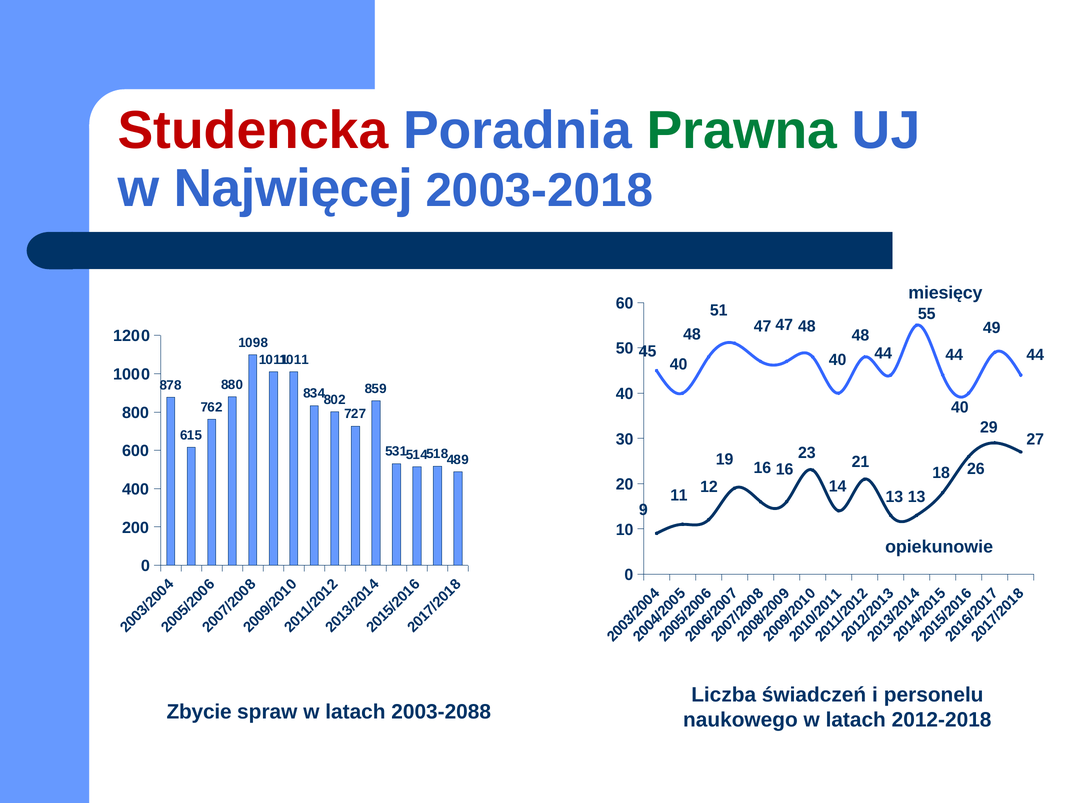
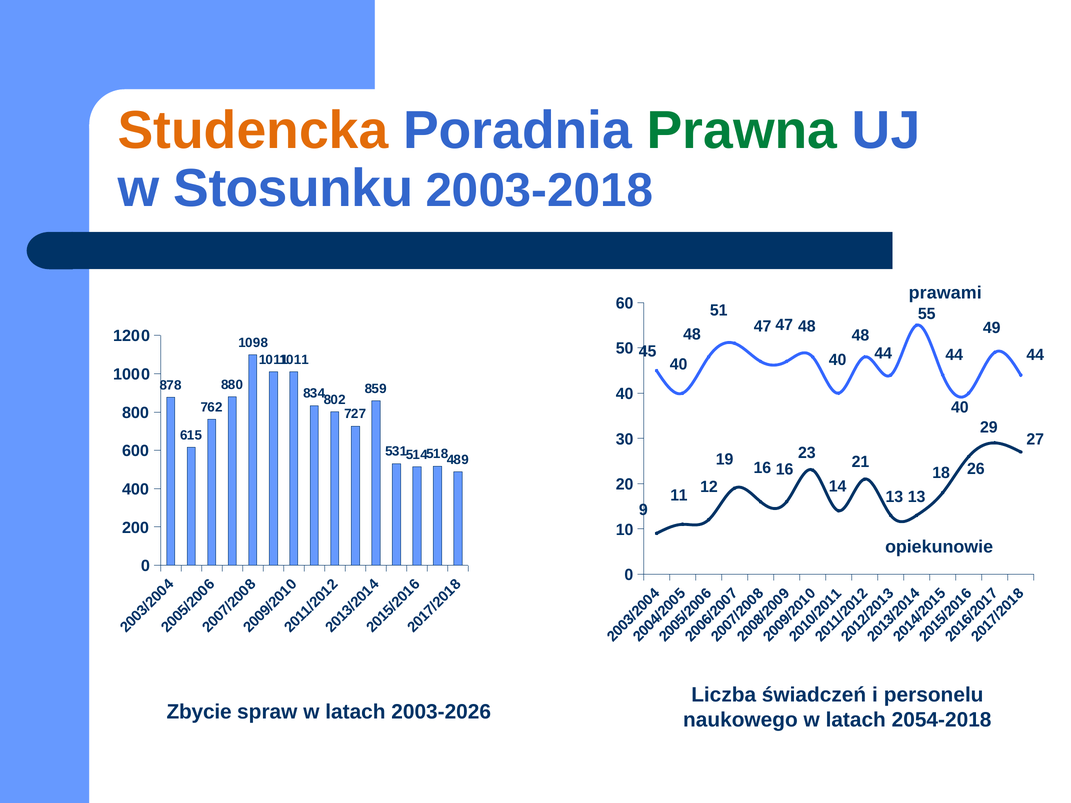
Studencka colour: red -> orange (253, 131)
Najwięcej: Najwięcej -> Stosunku (293, 188)
miesięcy: miesięcy -> prawami (945, 293)
2003-2088: 2003-2088 -> 2003-2026 (441, 712)
2012-2018: 2012-2018 -> 2054-2018 (942, 720)
